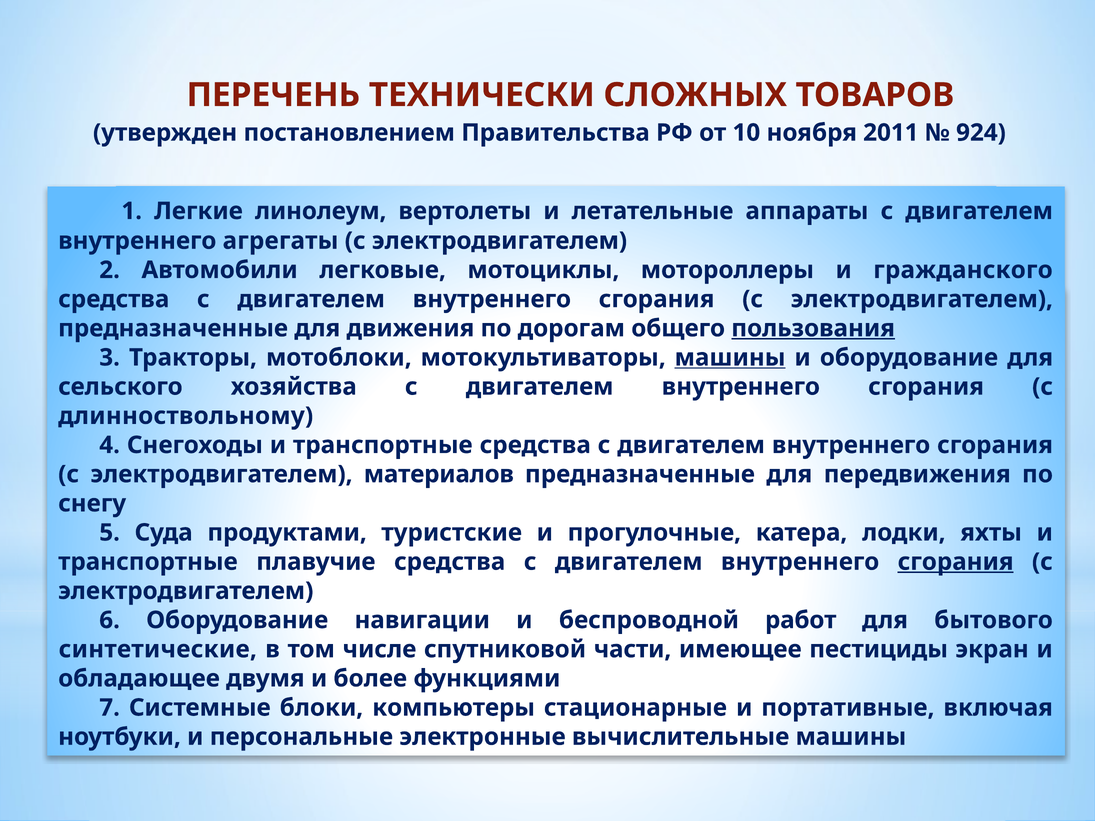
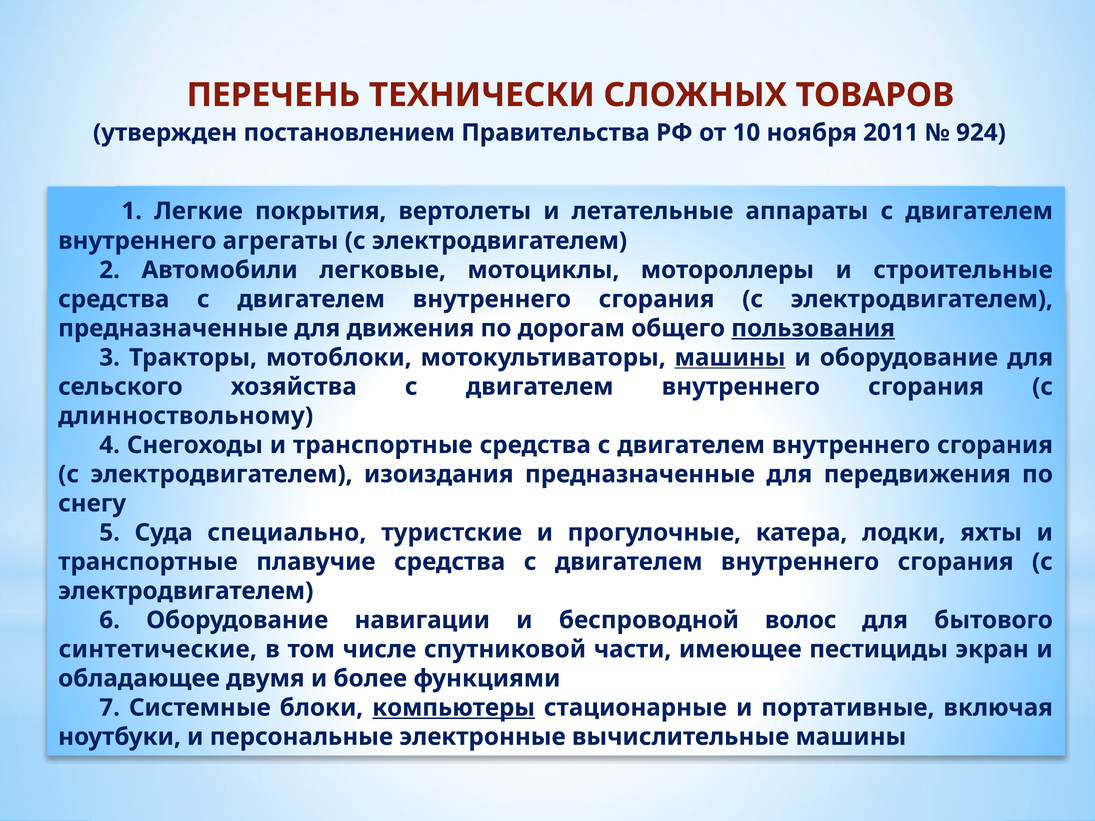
линолеум: линолеум -> покрытия (321, 211)
гражданского: гражданского -> строительные (963, 270)
материалов: материалов -> изоиздания (439, 474)
продуктами: продуктами -> специально (287, 533)
сгорания underline: present -> none (956, 562)
работ: работ -> волос (801, 620)
компьютеры underline: none -> present (454, 708)
